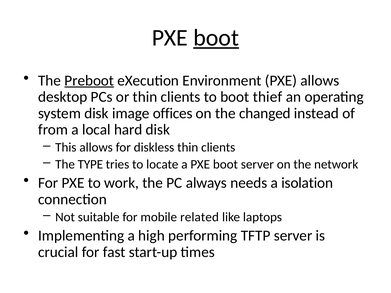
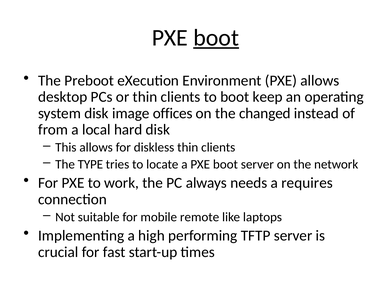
Preboot underline: present -> none (89, 81)
thief: thief -> keep (268, 97)
isolation: isolation -> requires (307, 183)
related: related -> remote (200, 217)
